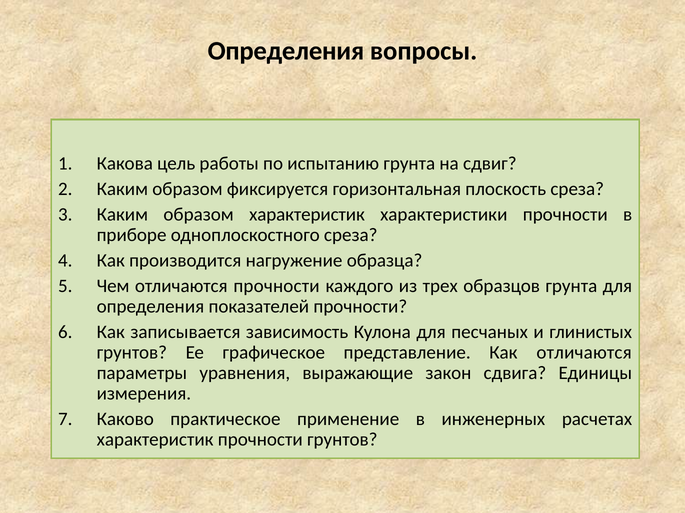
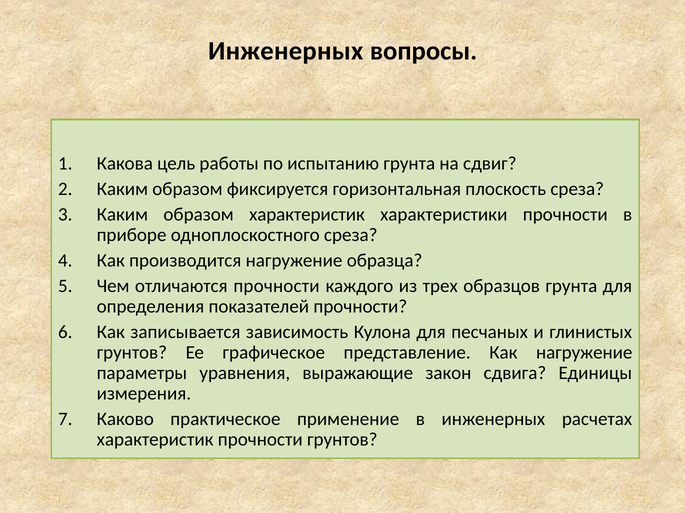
Определения: Определения -> Инженерных (286, 51)
Как отличаются: отличаются -> нагружение (584, 353)
